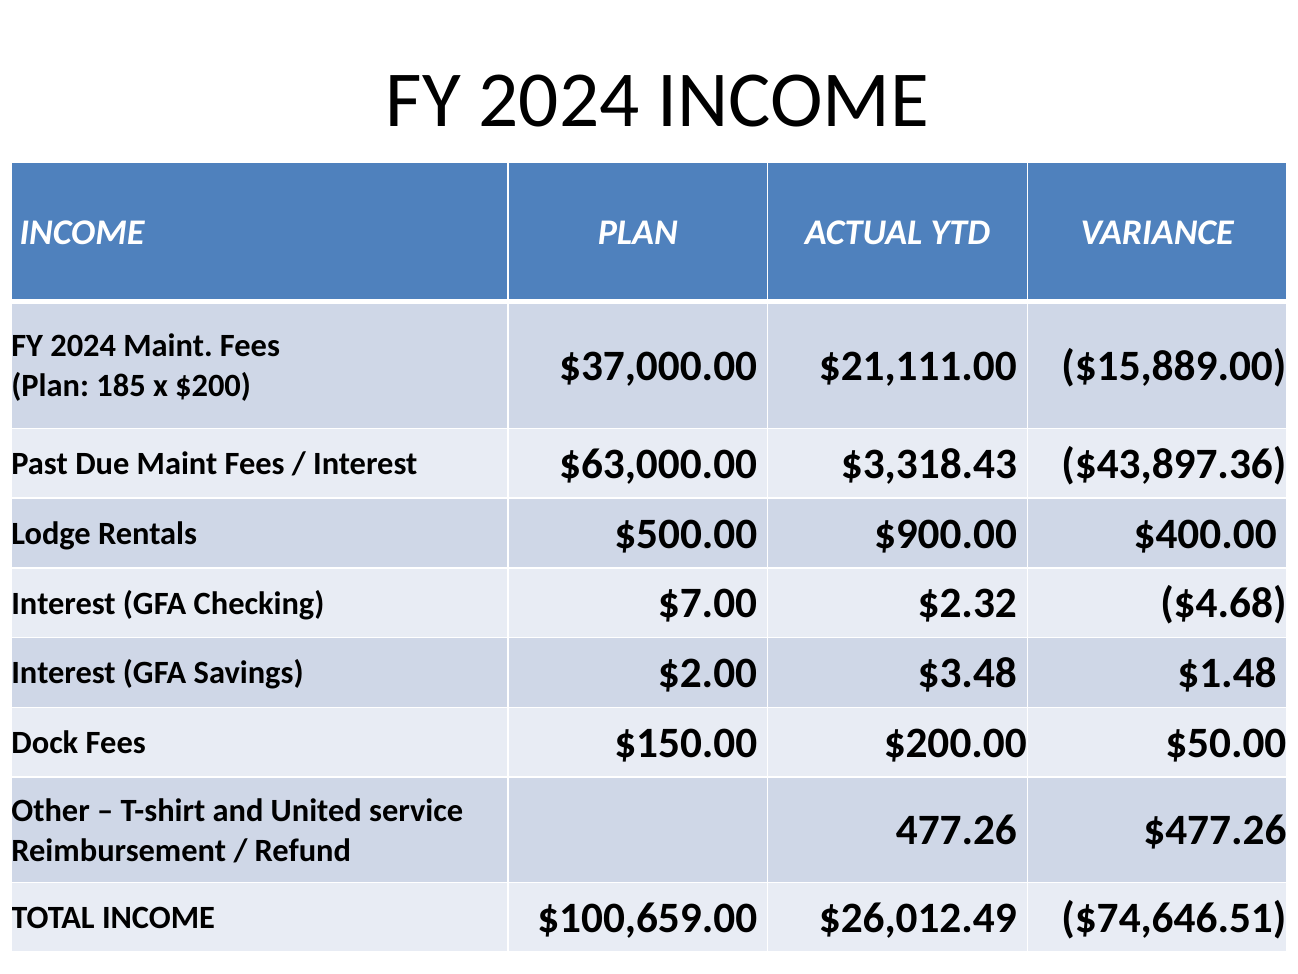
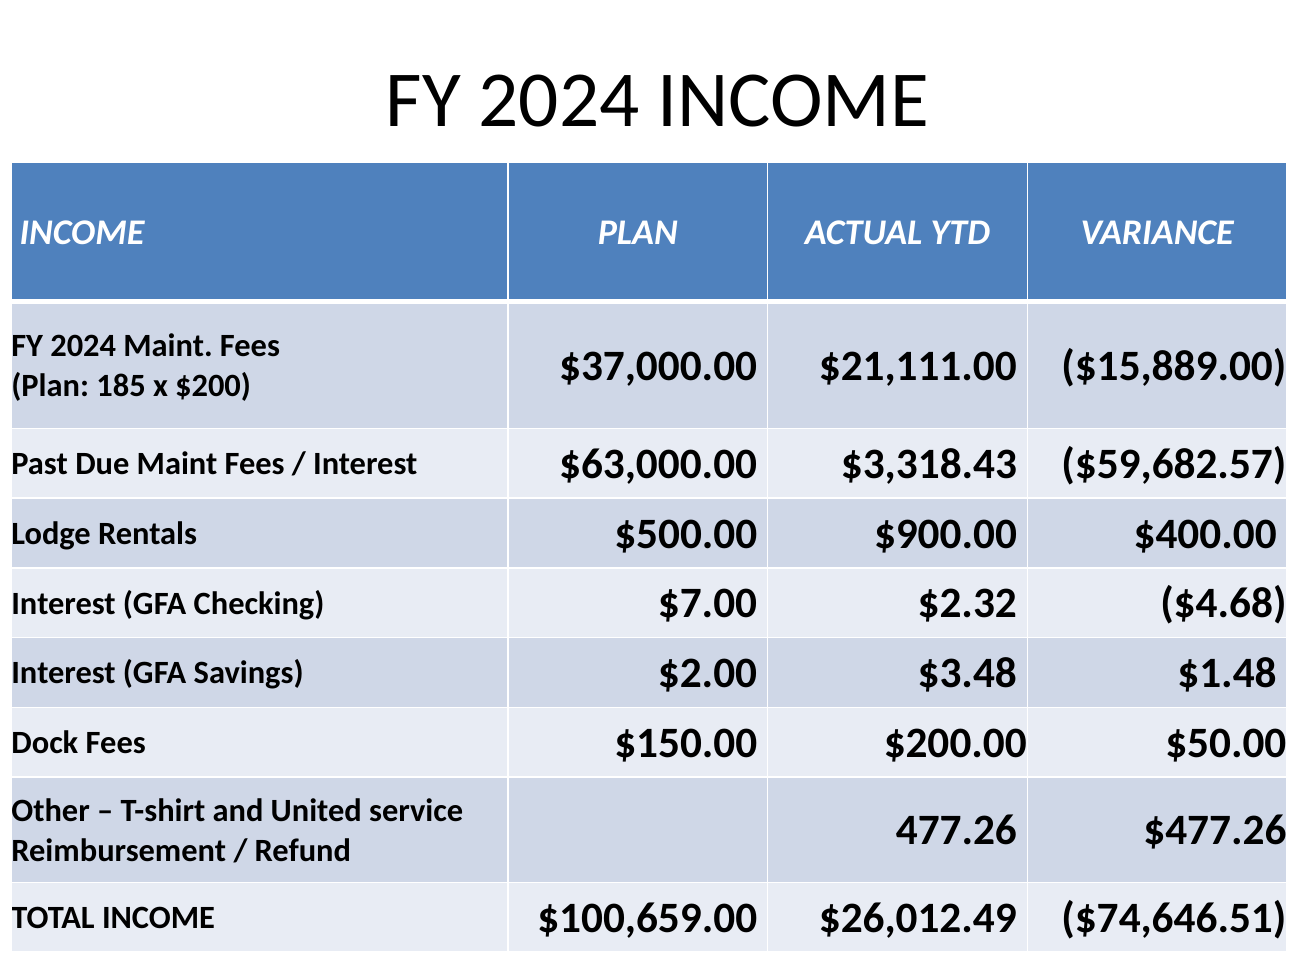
$43,897.36: $43,897.36 -> $59,682.57 (1174, 464)
